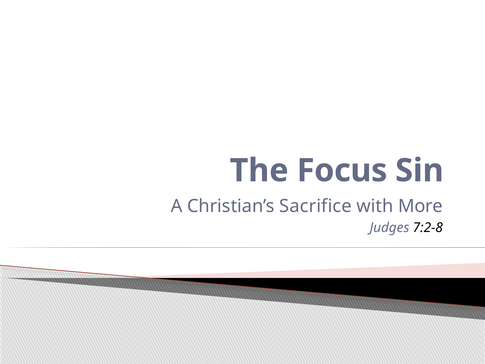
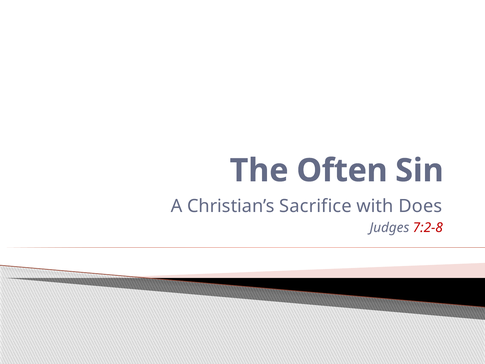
Focus: Focus -> Often (342, 170)
More: More -> Does (420, 206)
7:2-8 colour: black -> red (428, 228)
